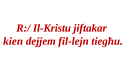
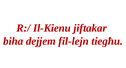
Il-Kristu: Il-Kristu -> Il-Kienu (52, 28)
kien: kien -> biha (13, 41)
